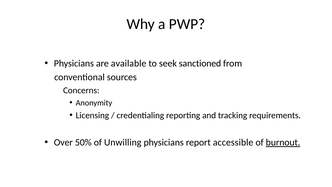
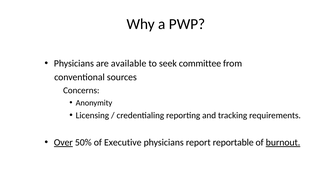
sanctioned: sanctioned -> committee (200, 63)
Over underline: none -> present (63, 142)
Unwilling: Unwilling -> Executive (123, 142)
accessible: accessible -> reportable (233, 142)
